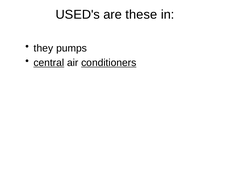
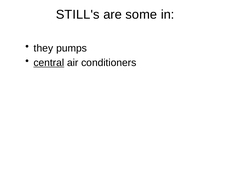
USED's: USED's -> STILL's (78, 15)
these: these -> some (141, 15)
conditioners underline: present -> none (109, 63)
